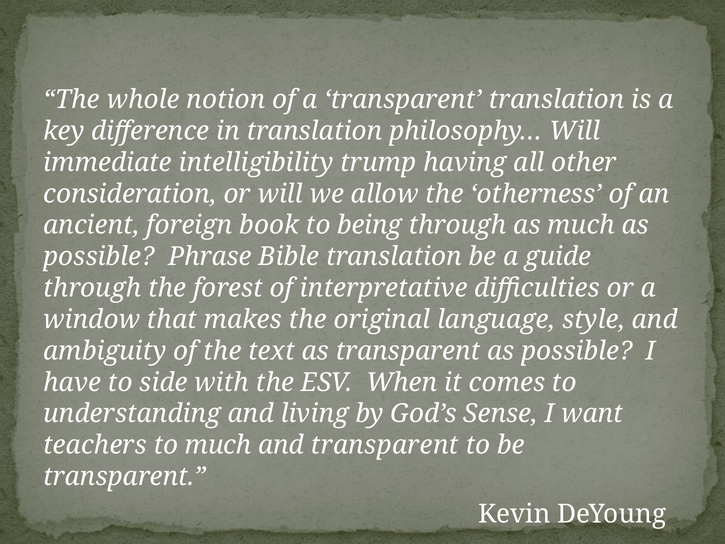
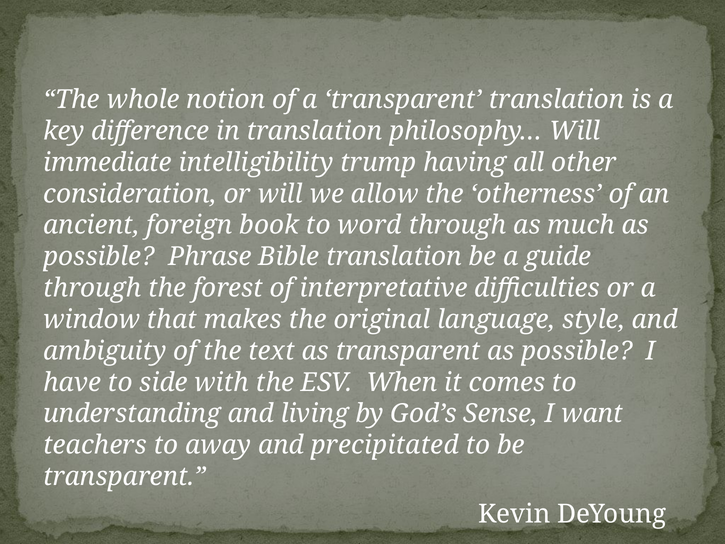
being: being -> word (369, 225)
to much: much -> away (218, 445)
and transparent: transparent -> precipitated (385, 445)
